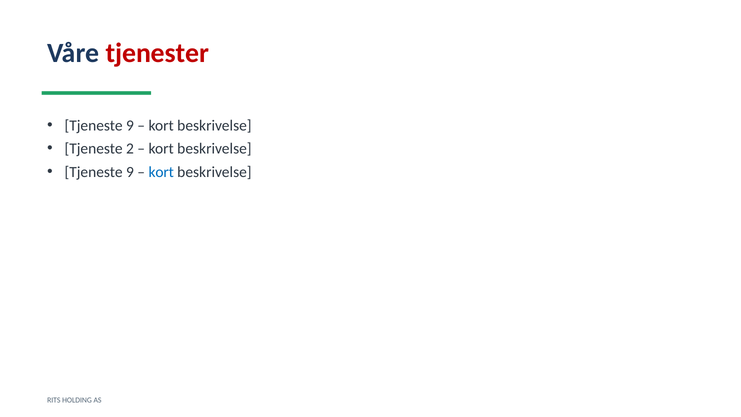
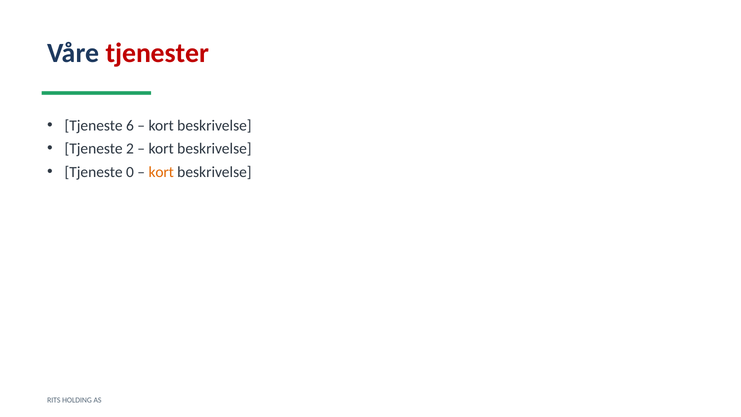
9: 9 -> 6 (130, 126)
9: 9 -> 0 (130, 172)
kort colour: blue -> orange (161, 172)
